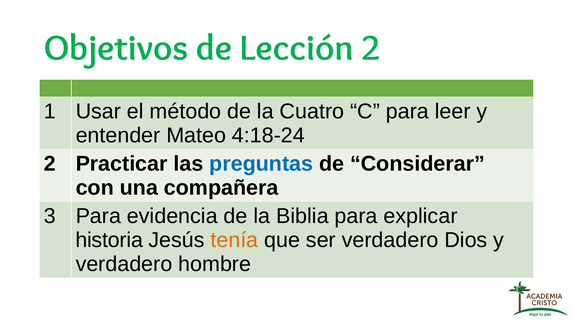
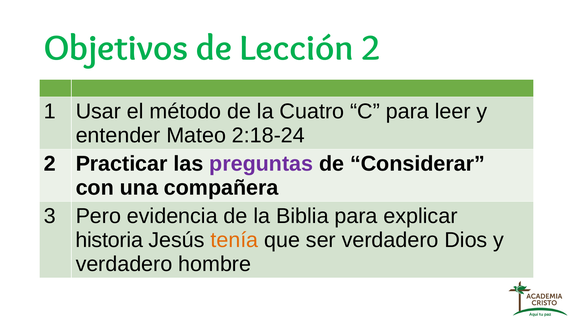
4:18-24: 4:18-24 -> 2:18-24 (268, 135)
preguntas colour: blue -> purple (261, 164)
3 Para: Para -> Pero (98, 216)
